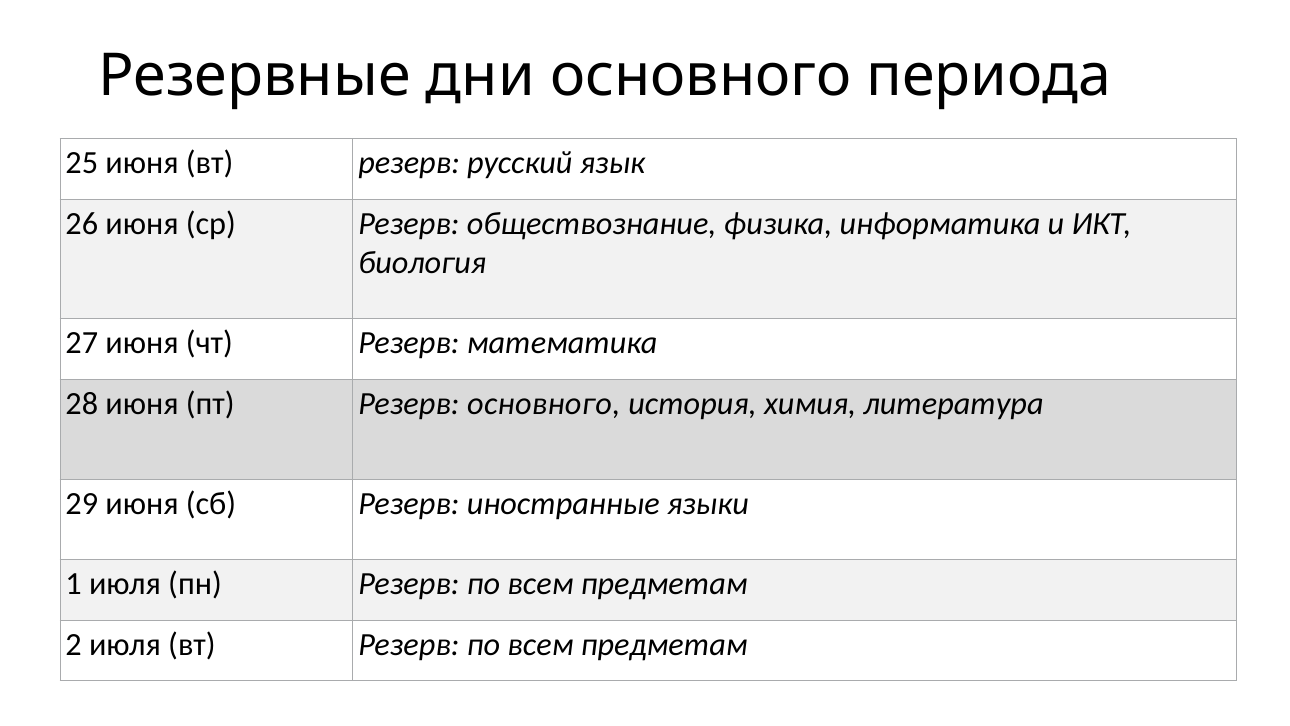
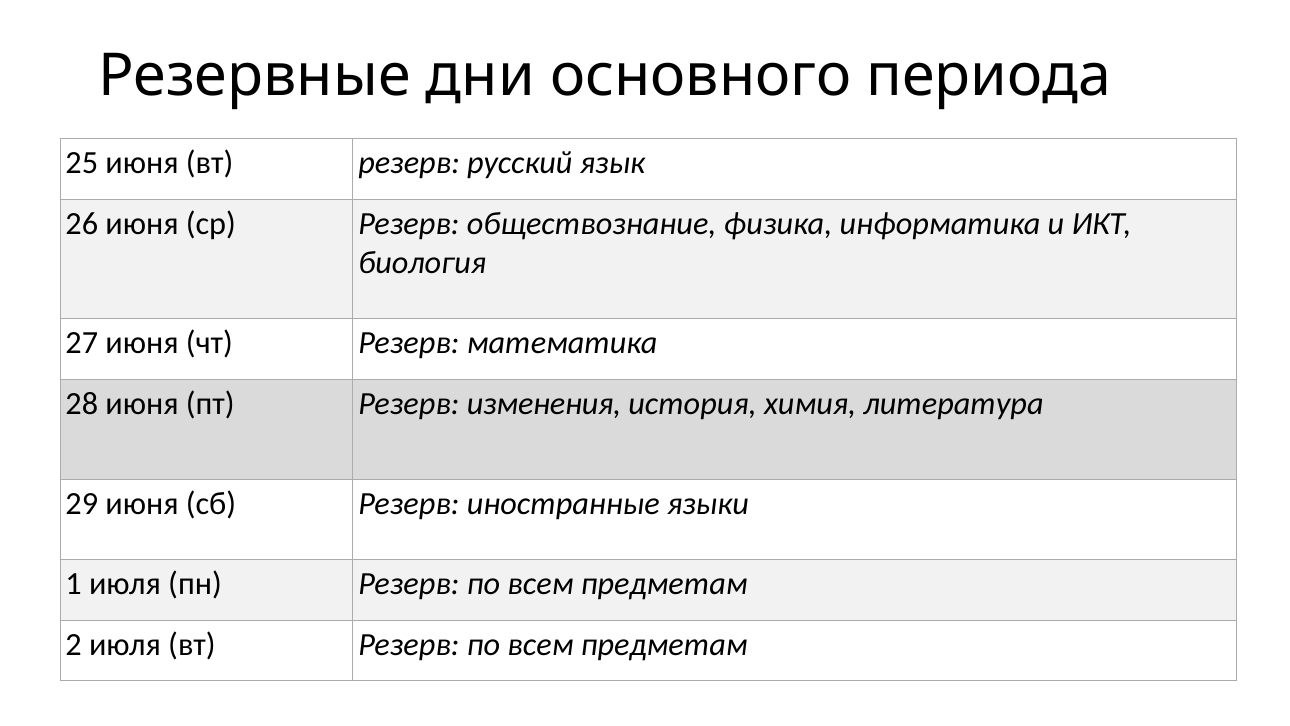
Резерв основного: основного -> изменения (544, 404)
